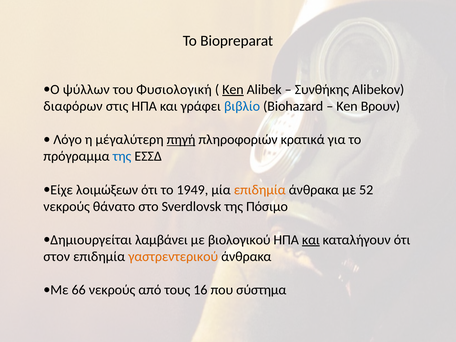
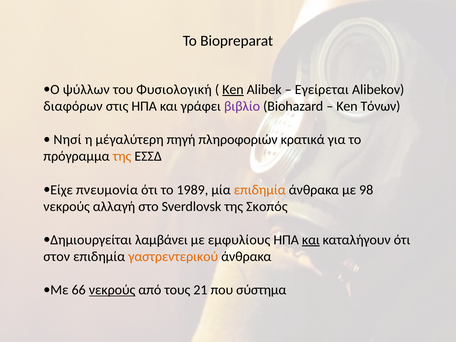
Συνθήκης: Συνθήκης -> Εγείρεται (322, 89)
βιβλίο colour: blue -> purple (242, 106)
Βρουν: Βρουν -> Τόνων (380, 106)
Λόγο: Λόγο -> Νησί (67, 140)
πηγή underline: present -> none (181, 140)
της colour: blue -> orange (122, 156)
λοιμώξεων: λοιμώξεων -> πνευμονία (107, 190)
1949: 1949 -> 1989 (192, 190)
52: 52 -> 98 (366, 190)
θάνατο: θάνατο -> αλλαγή (114, 206)
Πόσιμο: Πόσιμο -> Σκοπός (267, 206)
βιολογικού: βιολογικού -> εμφυλίους (239, 240)
νεκρούς underline: none -> present (112, 290)
16: 16 -> 21 (200, 290)
